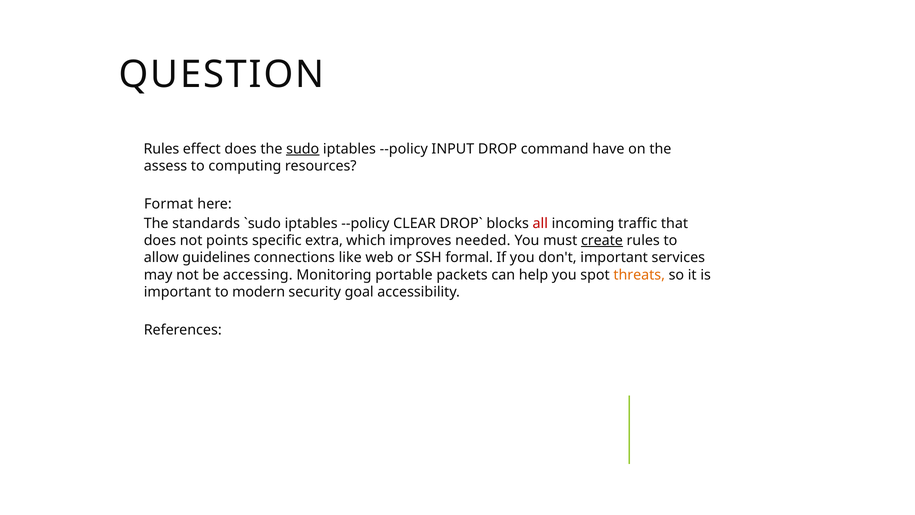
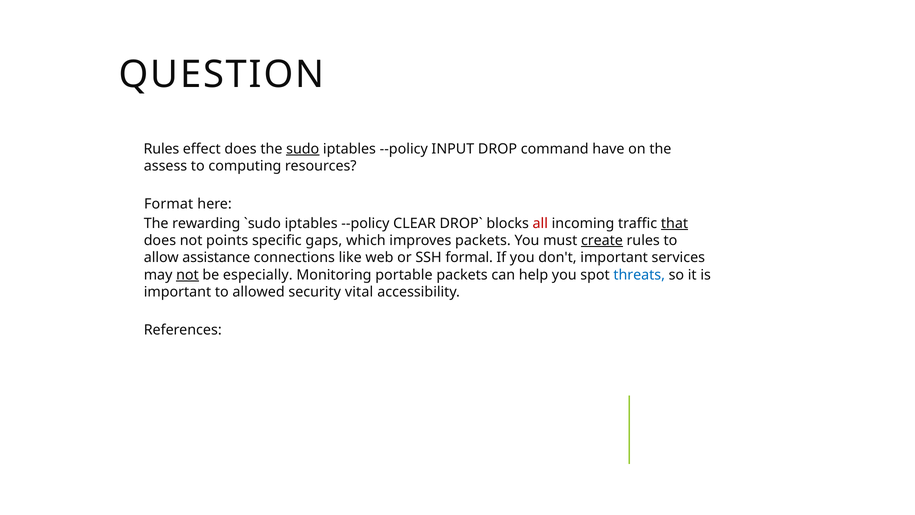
standards: standards -> rewarding (206, 223)
that underline: none -> present (674, 223)
extra: extra -> gaps (324, 240)
improves needed: needed -> packets (483, 240)
guidelines: guidelines -> assistance (216, 258)
not underline: none -> present (187, 275)
accessing: accessing -> especially (258, 275)
threats colour: orange -> blue (639, 275)
modern: modern -> allowed (259, 292)
goal: goal -> vital (359, 292)
